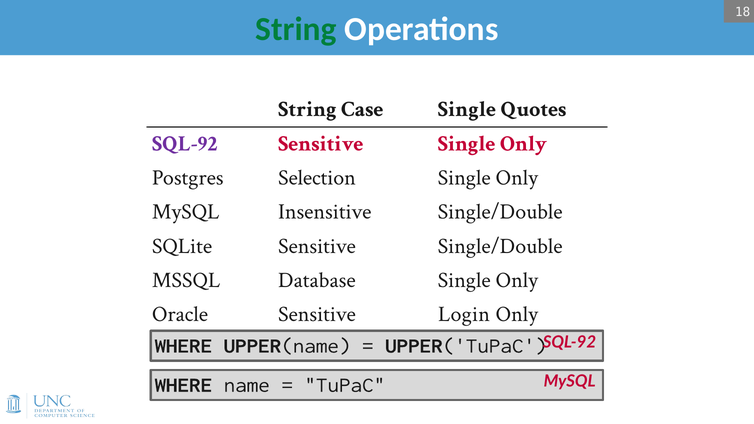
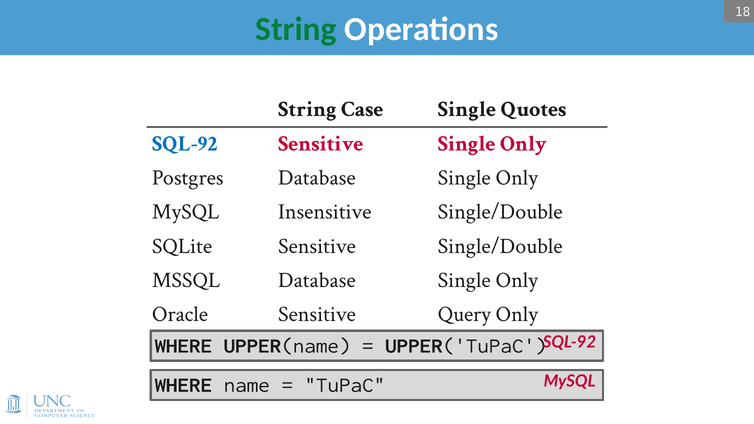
SQL-92 colour: purple -> blue (185, 143)
Postgres Selection: Selection -> Database (317, 178)
Login: Login -> Query (464, 314)
